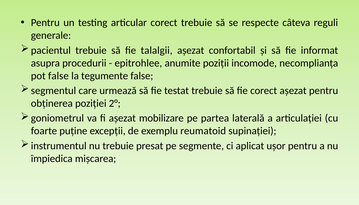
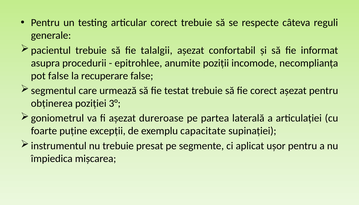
tegumente: tegumente -> recuperare (105, 76)
2°: 2° -> 3° (115, 103)
mobilizare: mobilizare -> dureroase (161, 118)
reumatoid: reumatoid -> capacitate (203, 131)
